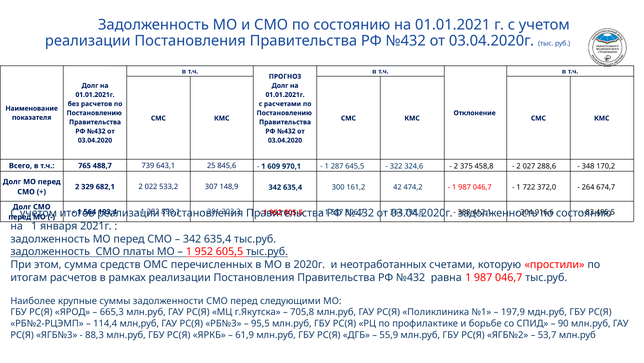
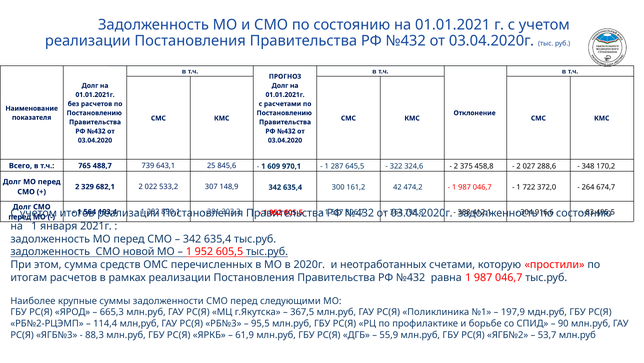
платы: платы -> новой (139, 251)
705,8: 705,8 -> 367,5 (302, 312)
